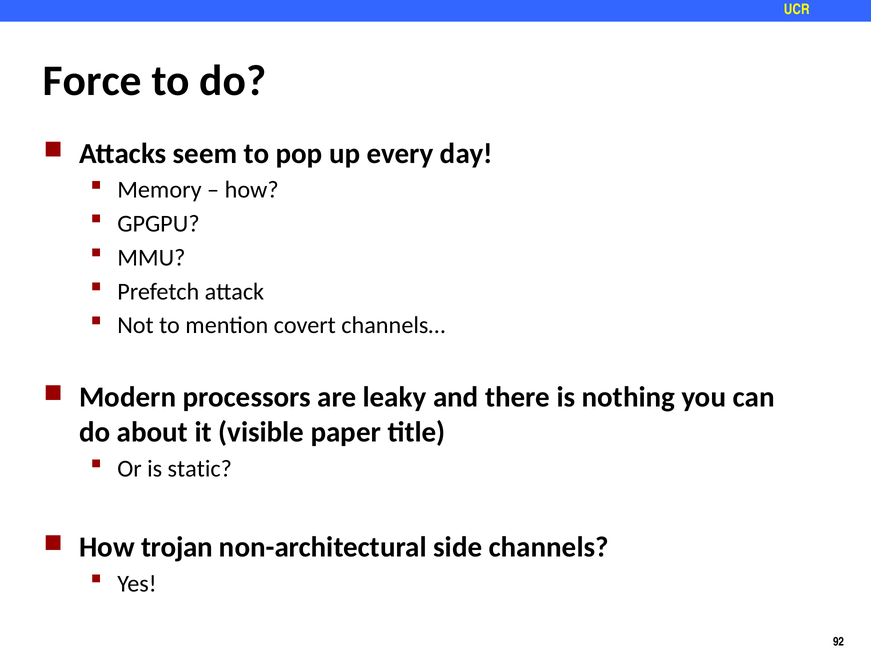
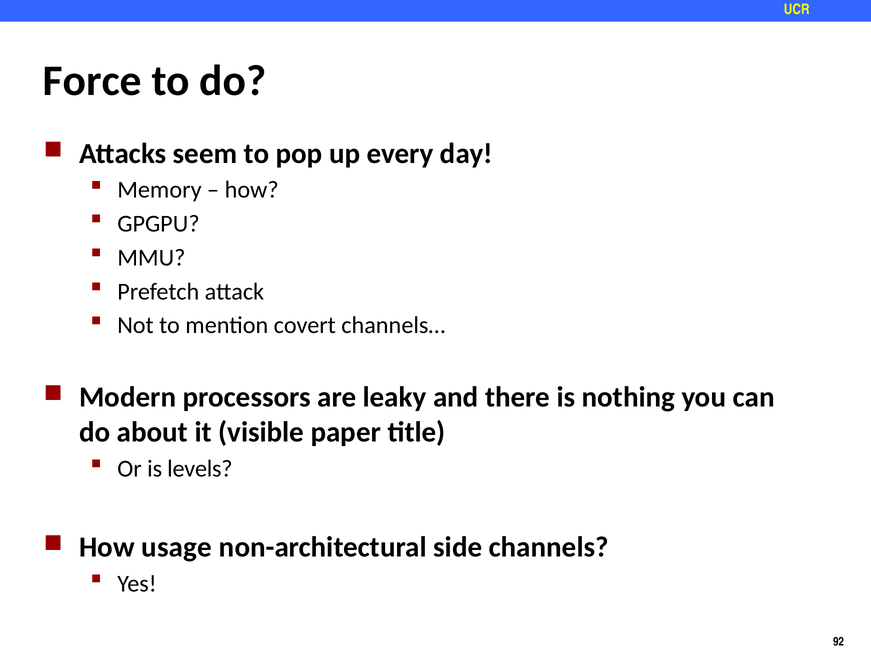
static: static -> levels (200, 469)
trojan: trojan -> usage (177, 547)
